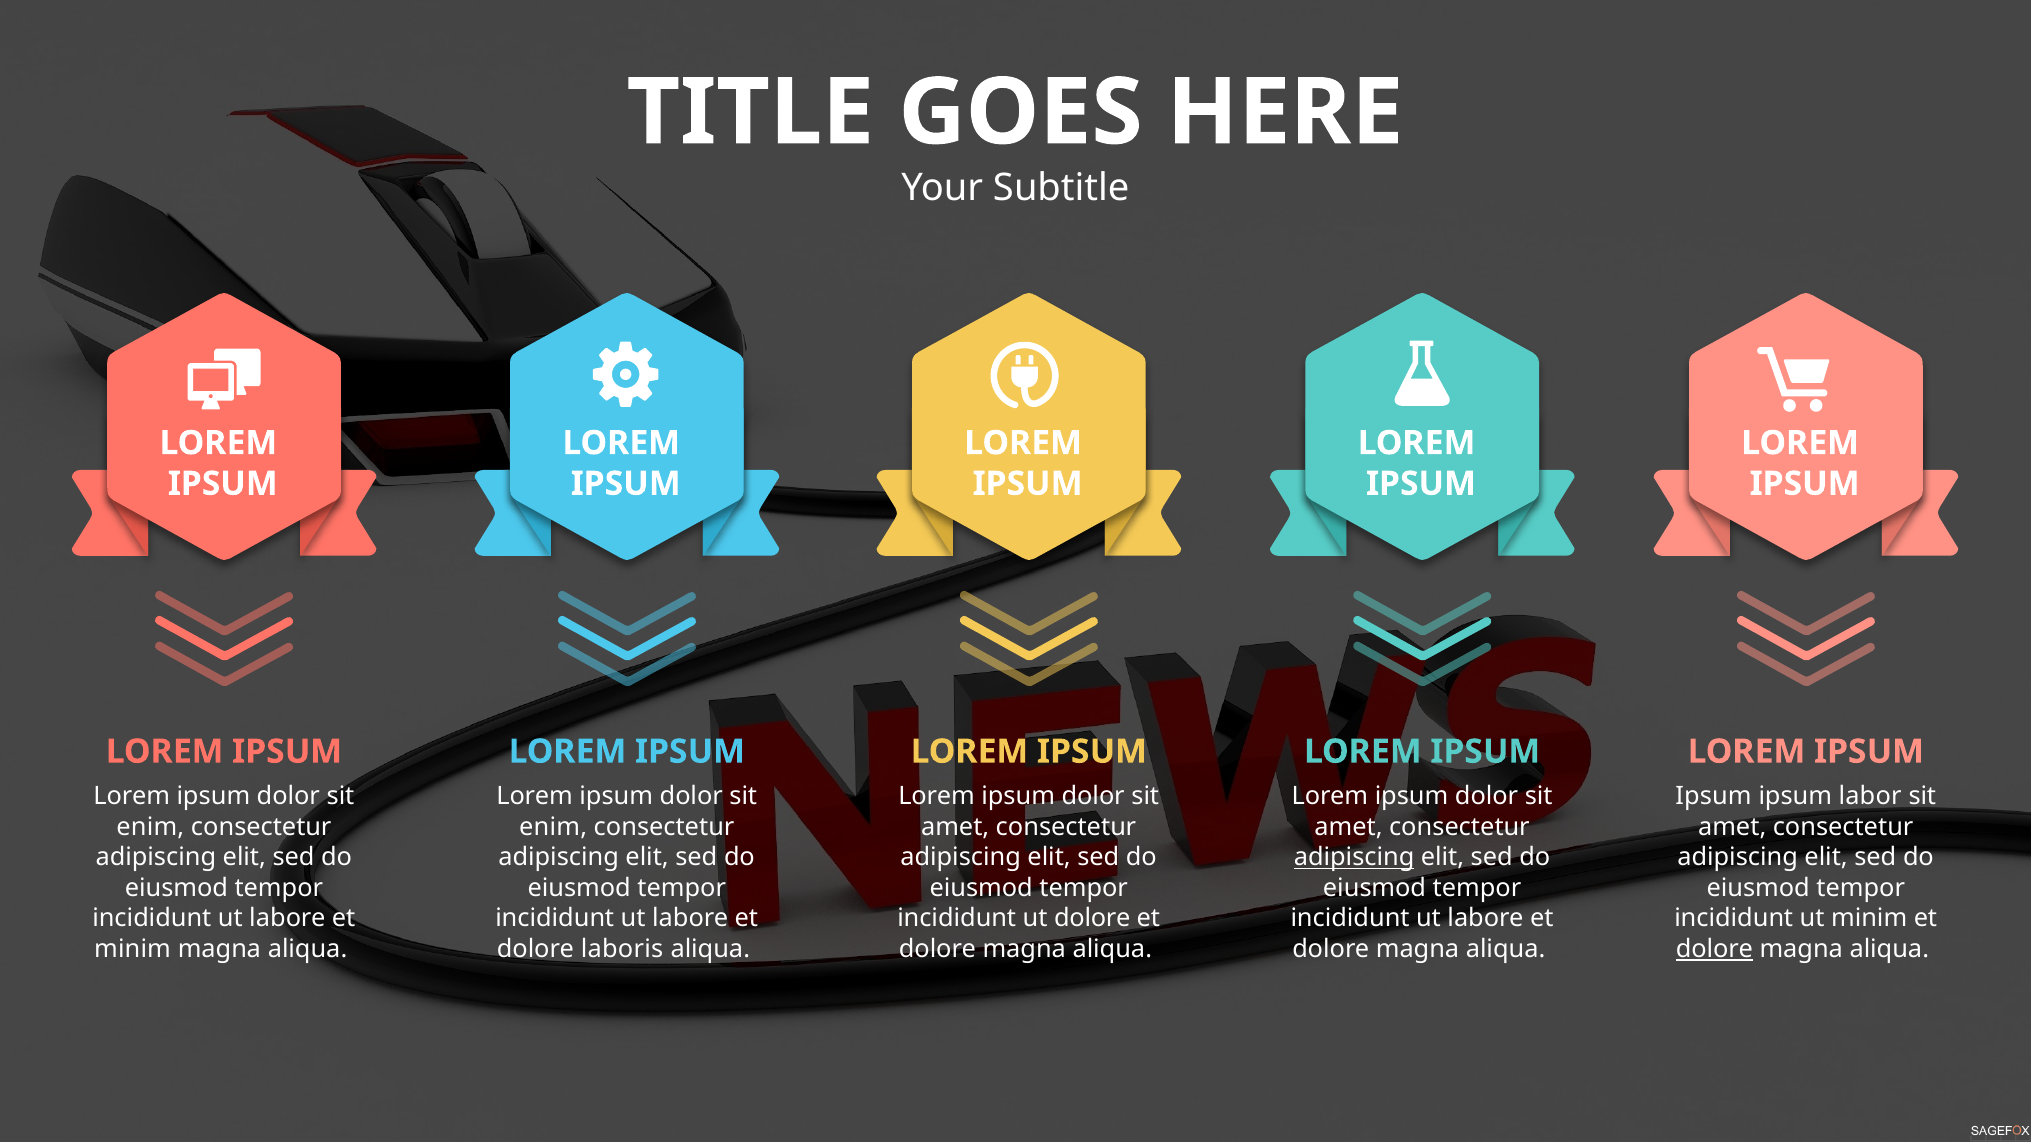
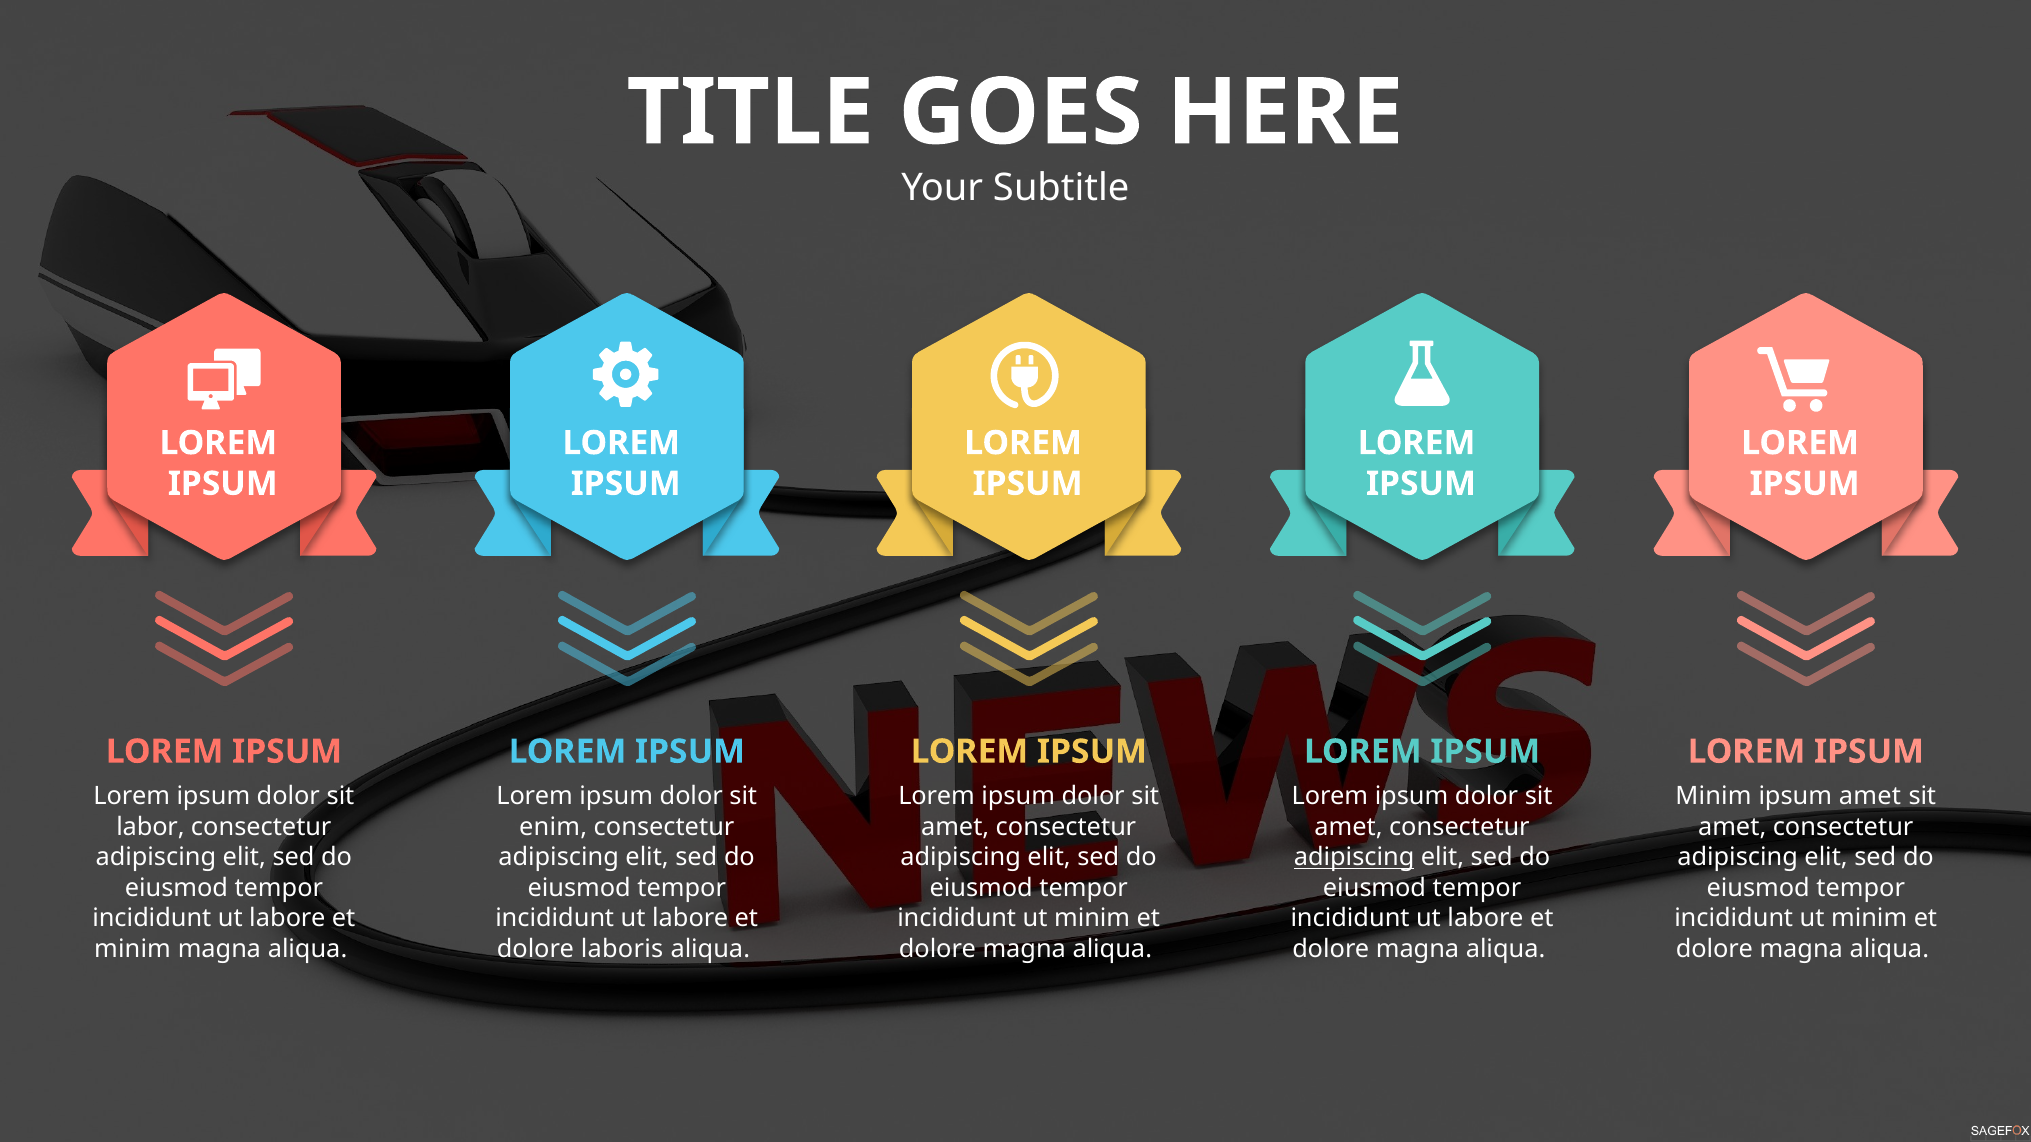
Ipsum: Ipsum -> Minim (1713, 797)
ipsum labor: labor -> amet (1870, 797)
enim: enim -> labor (150, 827)
dolore: dolore -> minim (1092, 919)
dolore underline: present -> none (1714, 949)
